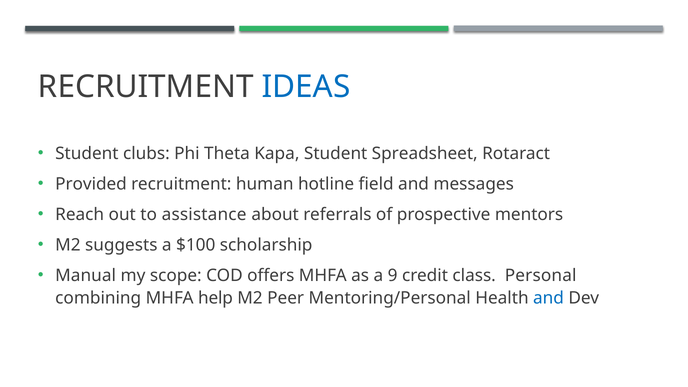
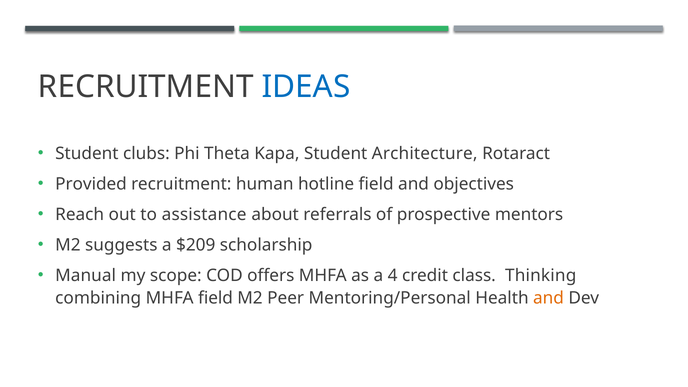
Spreadsheet: Spreadsheet -> Architecture (425, 154)
messages: messages -> objectives (474, 184)
$100: $100 -> $209 (196, 245)
9: 9 -> 4 (393, 275)
Personal: Personal -> Thinking (541, 275)
MHFA help: help -> field (215, 298)
and colour: blue -> orange (549, 298)
